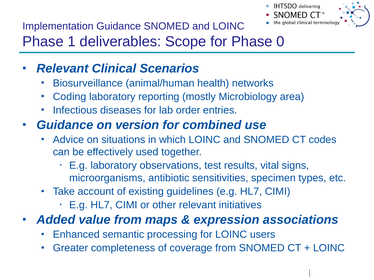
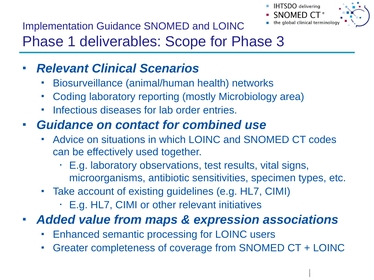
0: 0 -> 3 (281, 42)
version: version -> contact (137, 125)
